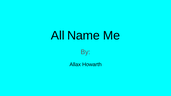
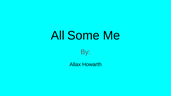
Name: Name -> Some (83, 36)
